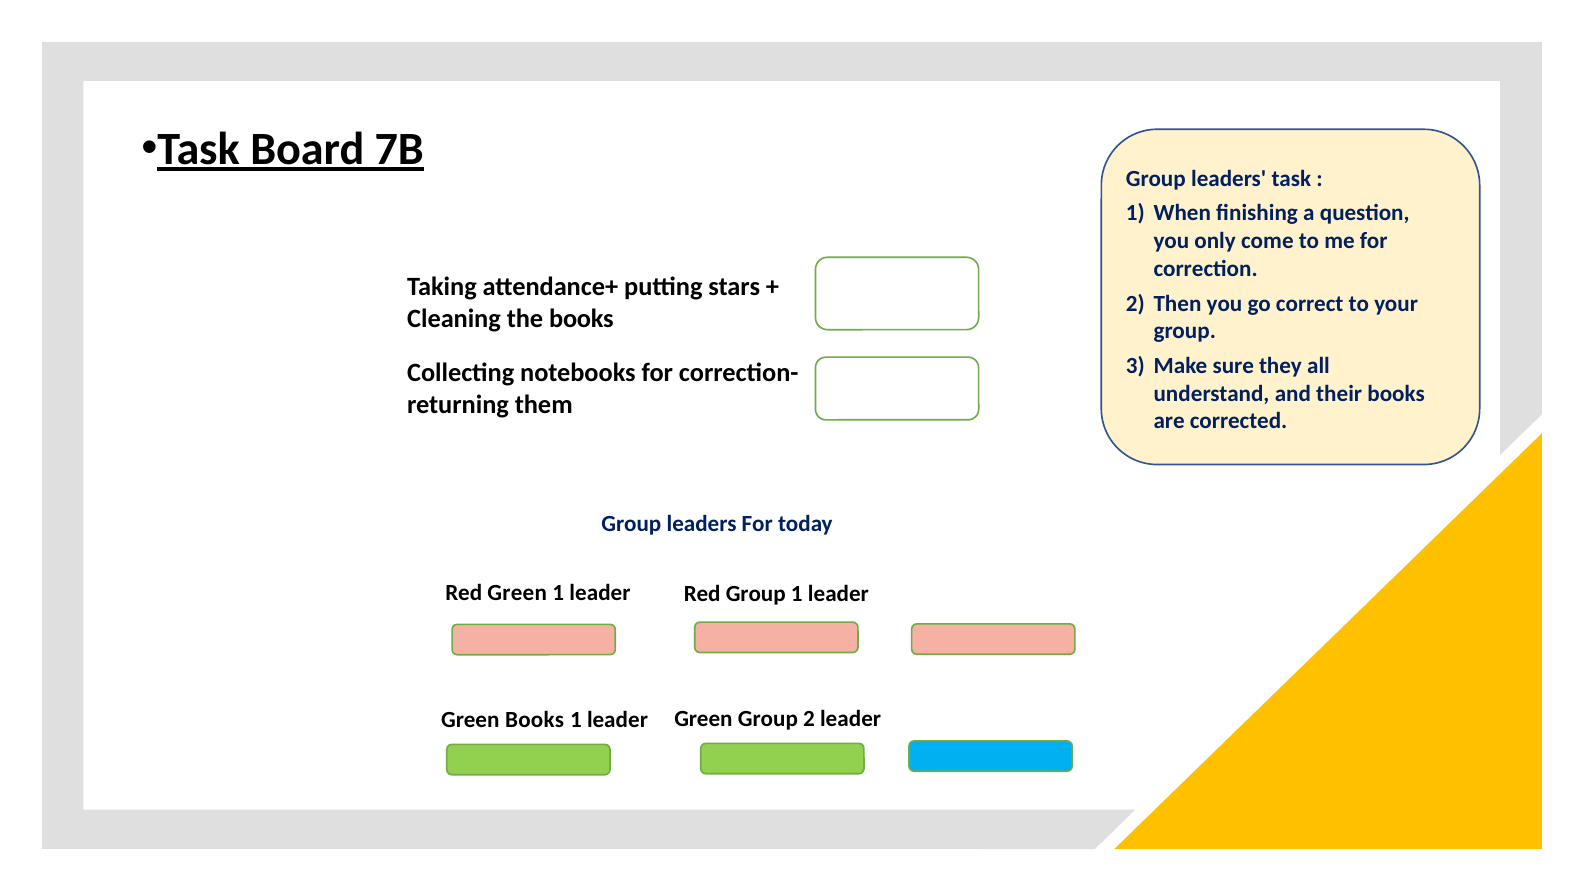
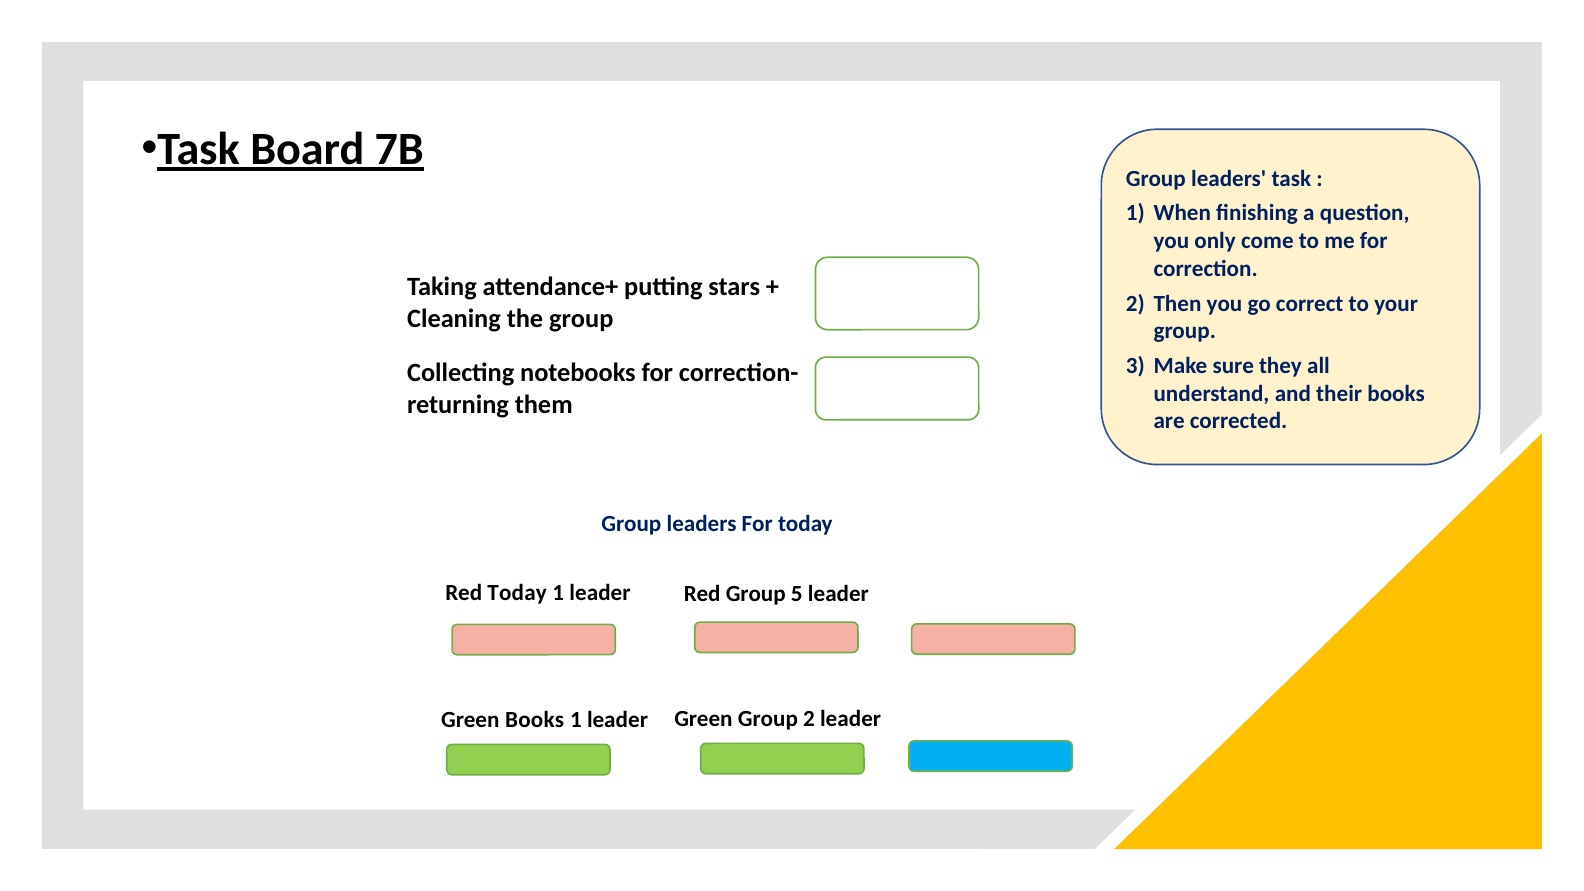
the books: books -> group (581, 318)
Red Green: Green -> Today (517, 593)
Group 1: 1 -> 5 (797, 594)
